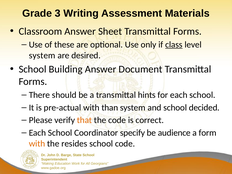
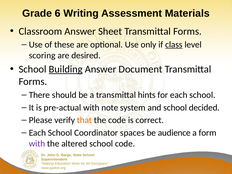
3: 3 -> 6 (58, 13)
system: system -> scoring (42, 55)
Building underline: none -> present (66, 69)
than: than -> note (110, 108)
specify: specify -> spaces (132, 133)
with colour: orange -> purple (37, 144)
resides: resides -> altered (74, 144)
